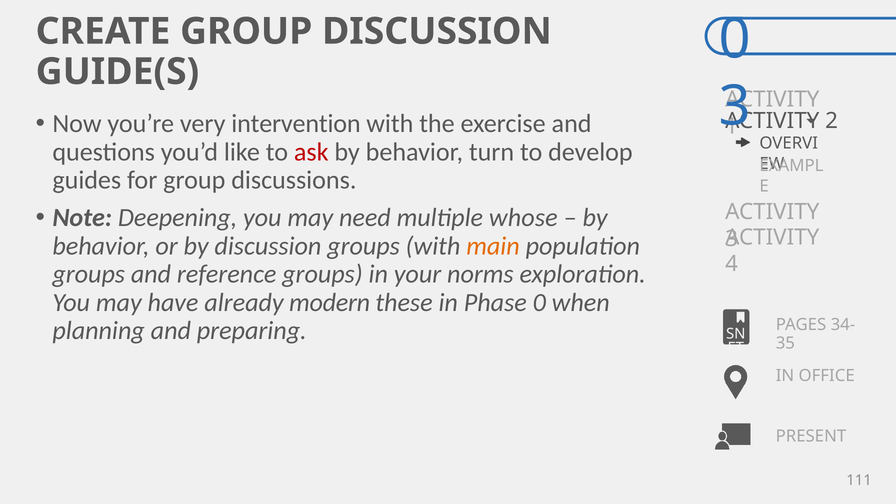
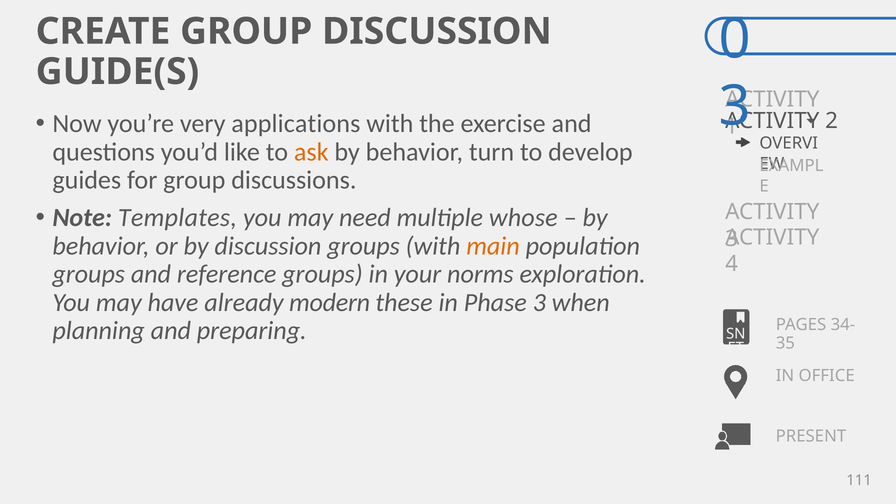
intervention: intervention -> applications (296, 124)
ask colour: red -> orange (311, 152)
Deepening: Deepening -> Templates (177, 218)
Phase 0: 0 -> 3 (539, 302)
